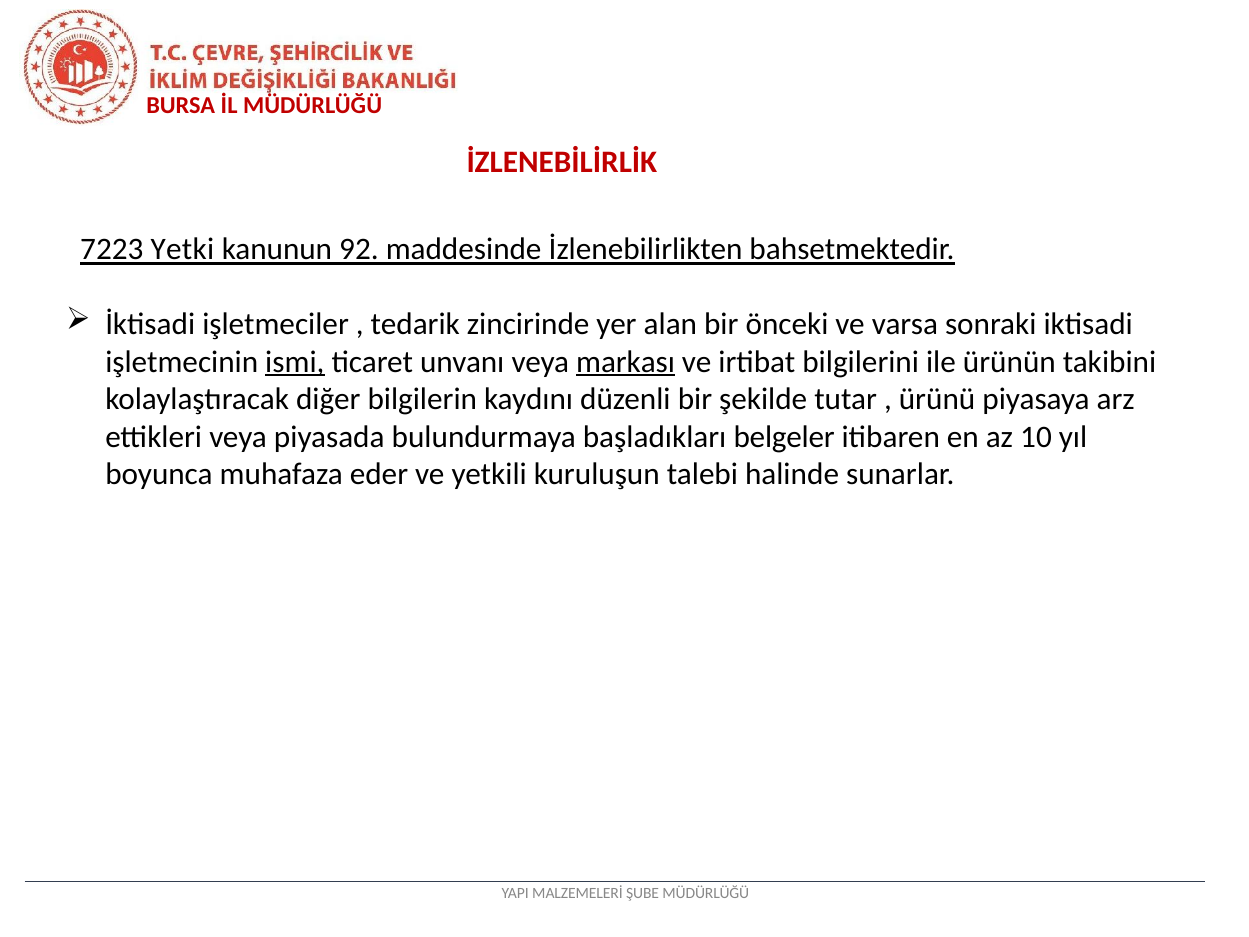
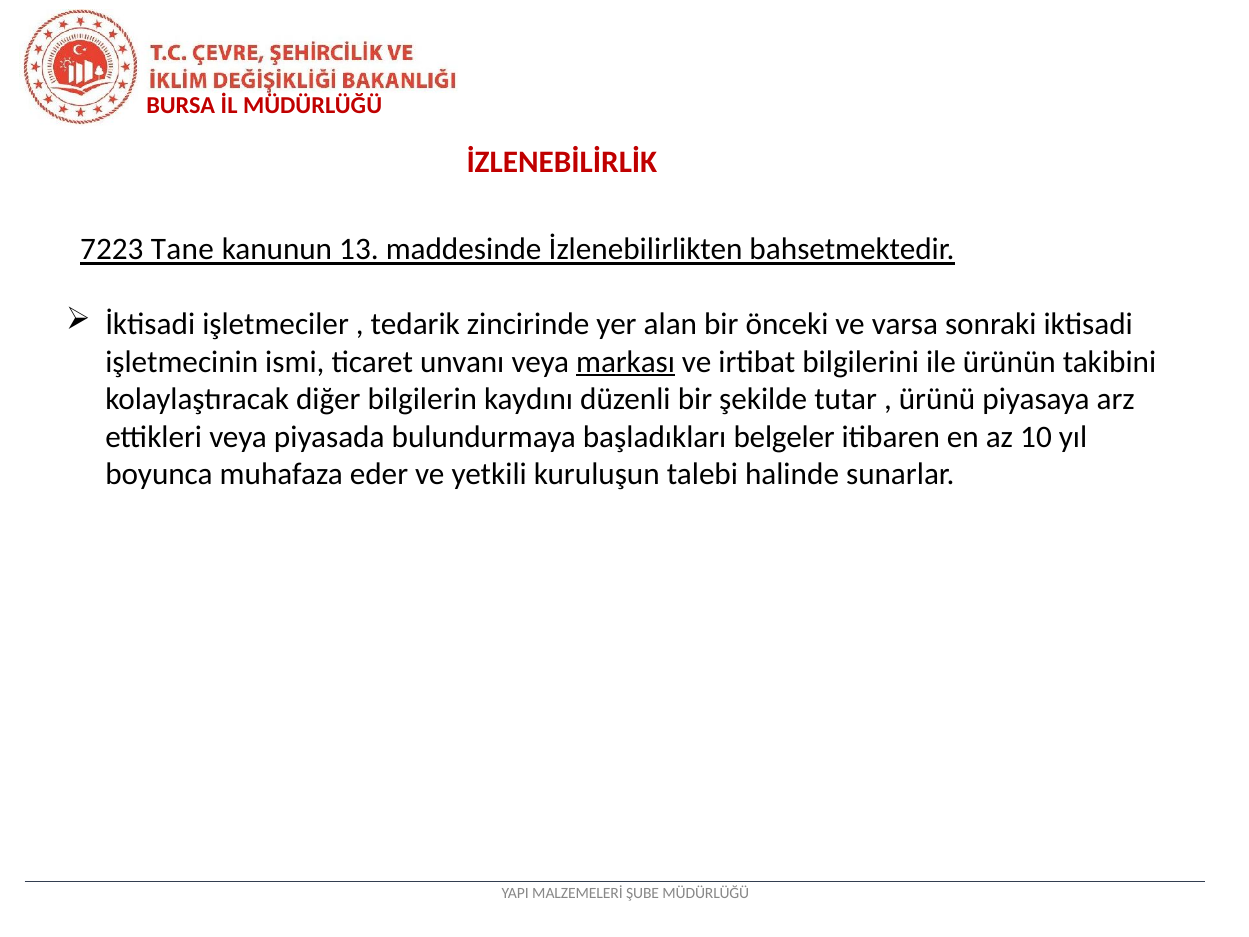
Yetki: Yetki -> Tane (182, 249)
92: 92 -> 13 (359, 249)
ismi underline: present -> none (295, 362)
